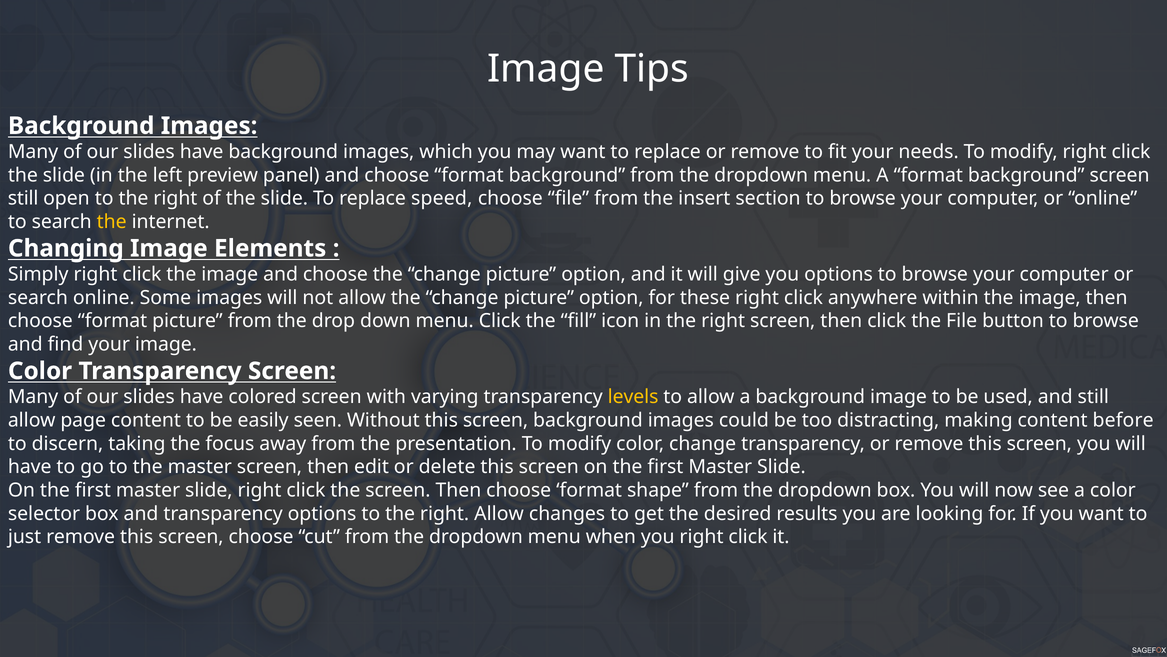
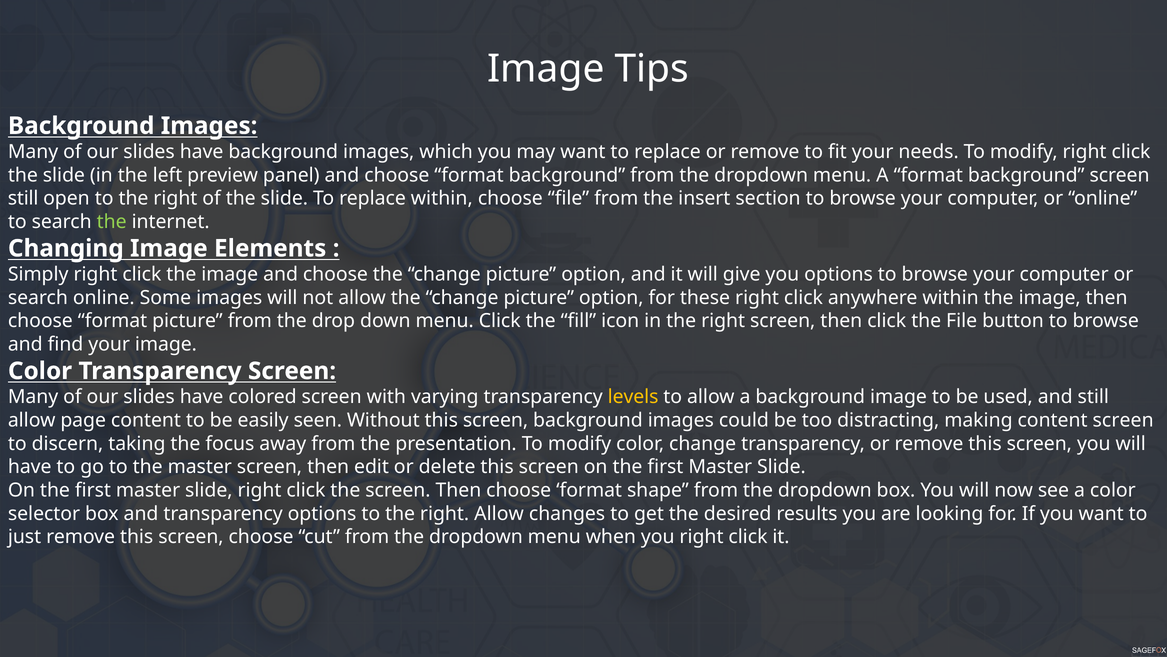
replace speed: speed -> within (442, 198)
the colour: yellow -> light green (112, 222)
content before: before -> screen (1123, 420)
